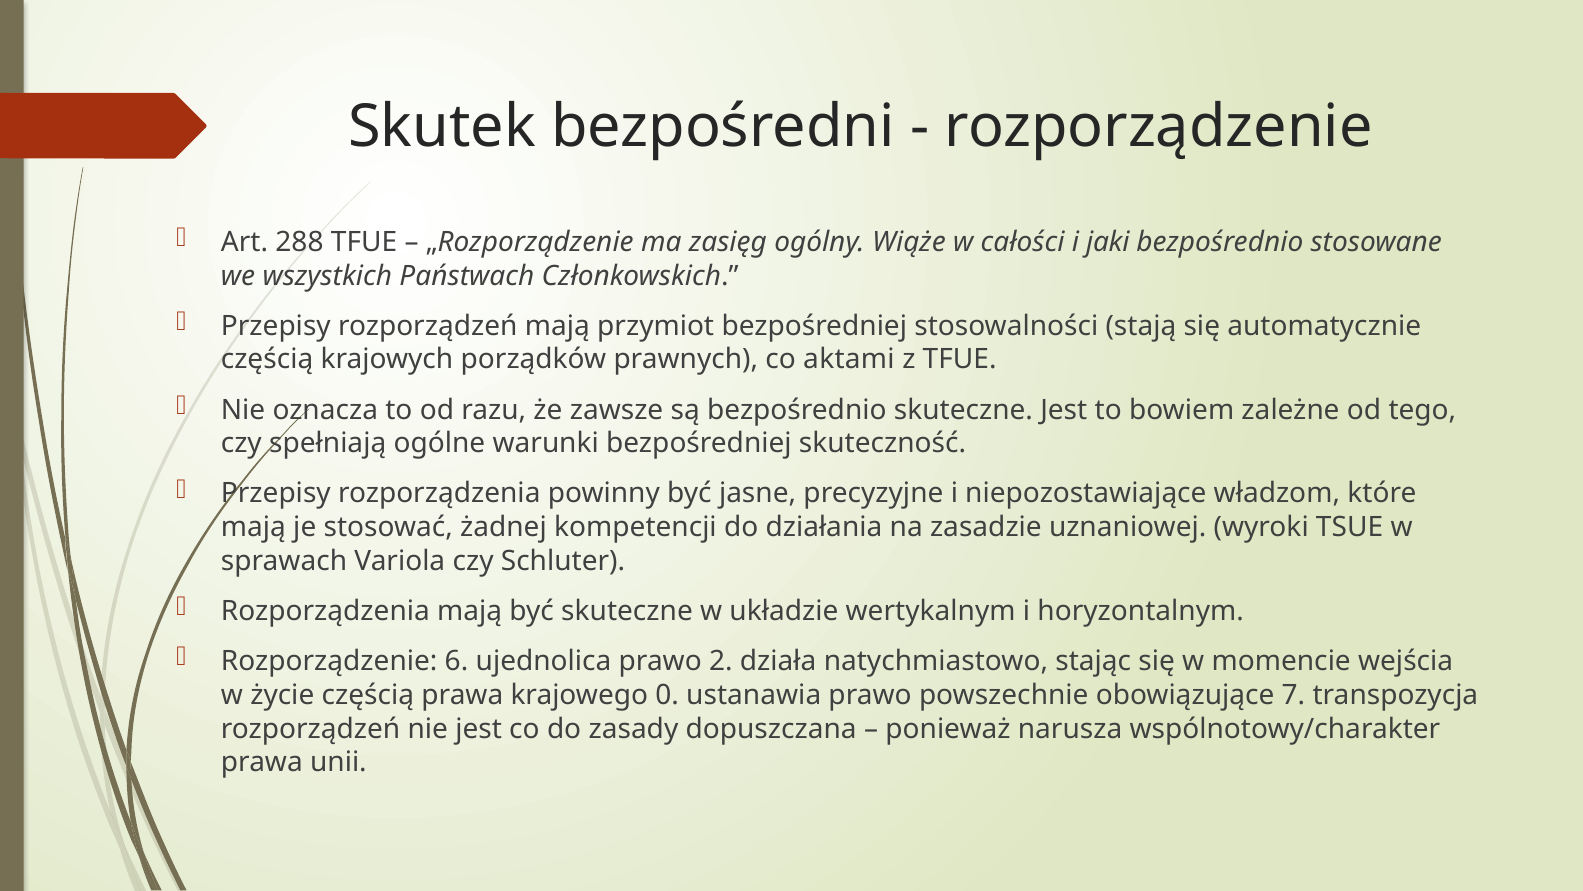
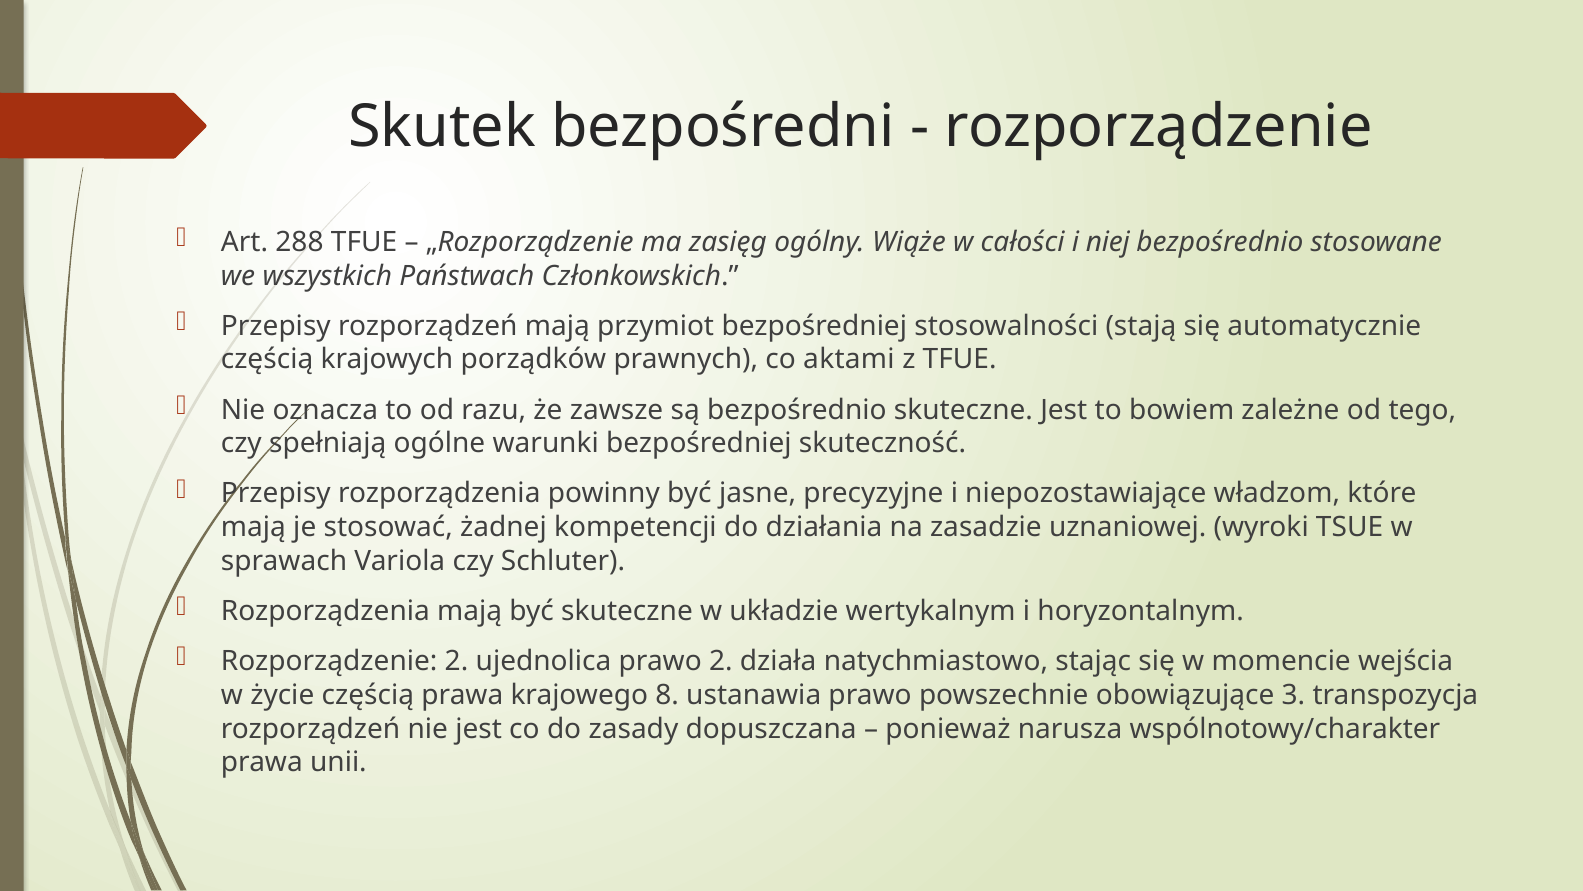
jaki: jaki -> niej (1108, 242)
Rozporządzenie 6: 6 -> 2 (457, 661)
0: 0 -> 8 (667, 695)
7: 7 -> 3 (1293, 695)
